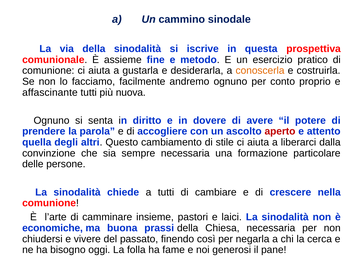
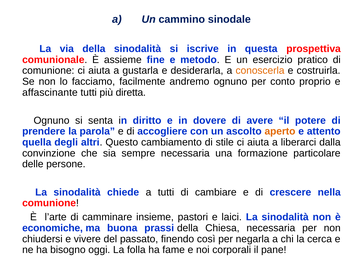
nuova: nuova -> diretta (131, 92)
aperto colour: red -> orange (280, 131)
generosi: generosi -> corporali (232, 249)
